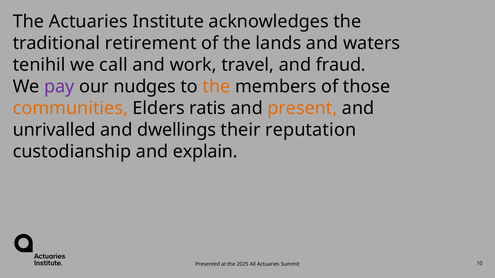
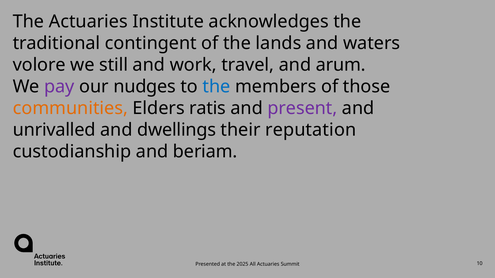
retirement: retirement -> contingent (151, 43)
tenihil: tenihil -> volore (39, 65)
call: call -> still (114, 65)
fraud: fraud -> arum (341, 65)
the colour: orange -> blue (216, 87)
present colour: orange -> purple (302, 108)
explain: explain -> beriam (205, 152)
